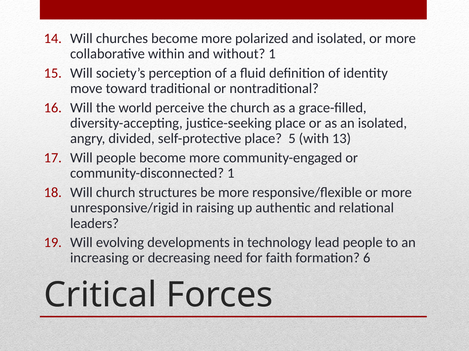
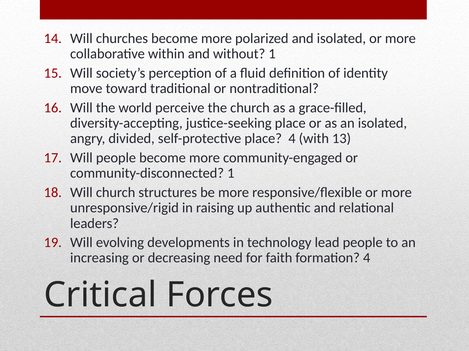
place 5: 5 -> 4 (292, 139)
formation 6: 6 -> 4 (367, 258)
